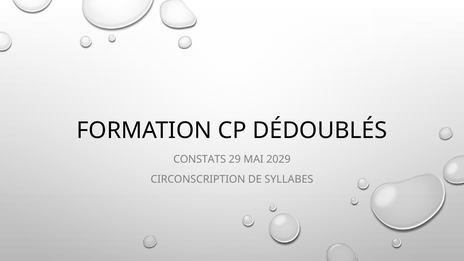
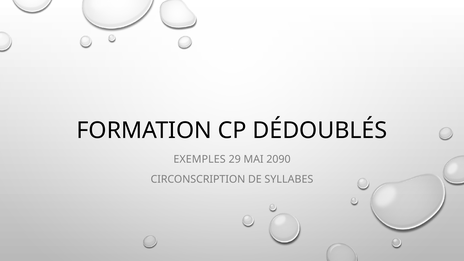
CONSTATS: CONSTATS -> EXEMPLES (200, 159)
2029: 2029 -> 2090 (278, 159)
